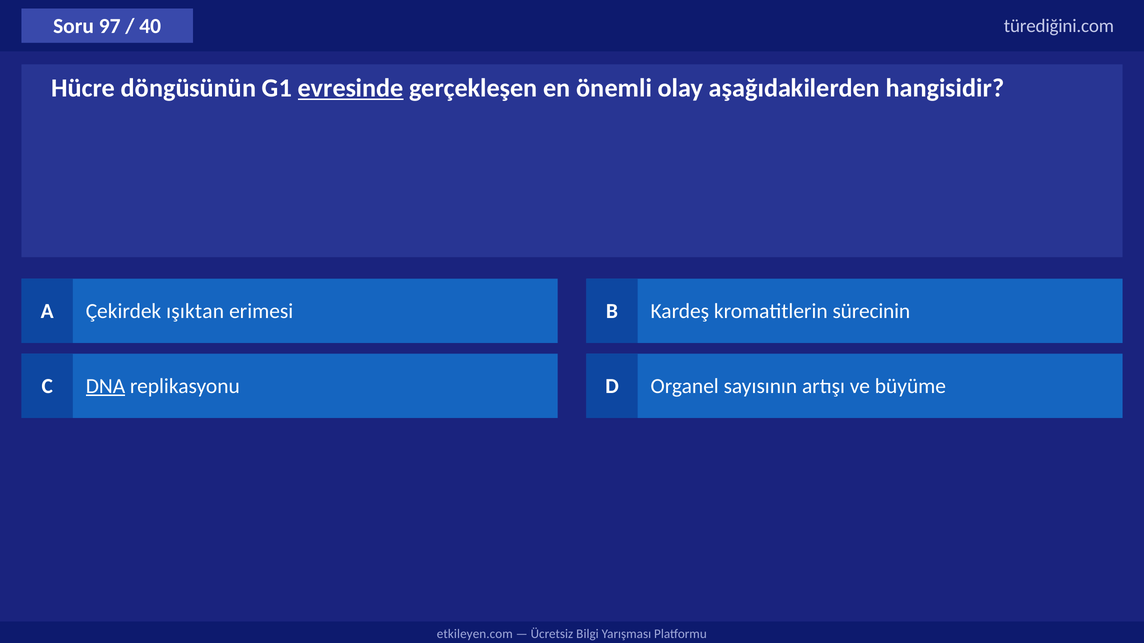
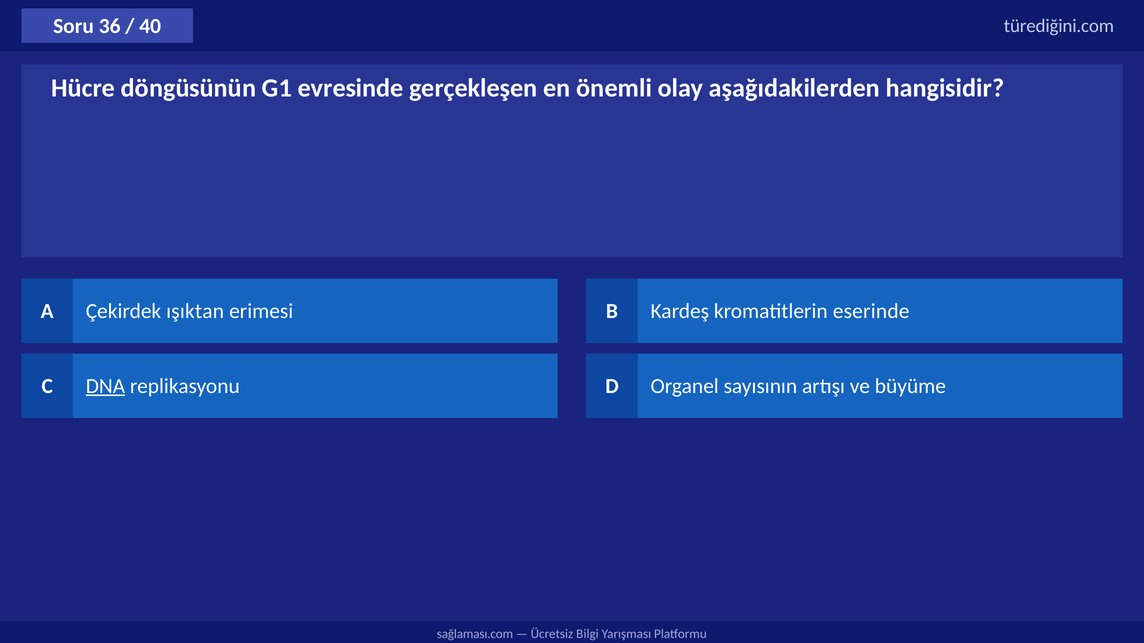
97: 97 -> 36 (110, 26)
evresinde underline: present -> none (351, 88)
sürecinin: sürecinin -> eserinde (871, 311)
etkileyen.com: etkileyen.com -> sağlaması.com (475, 635)
